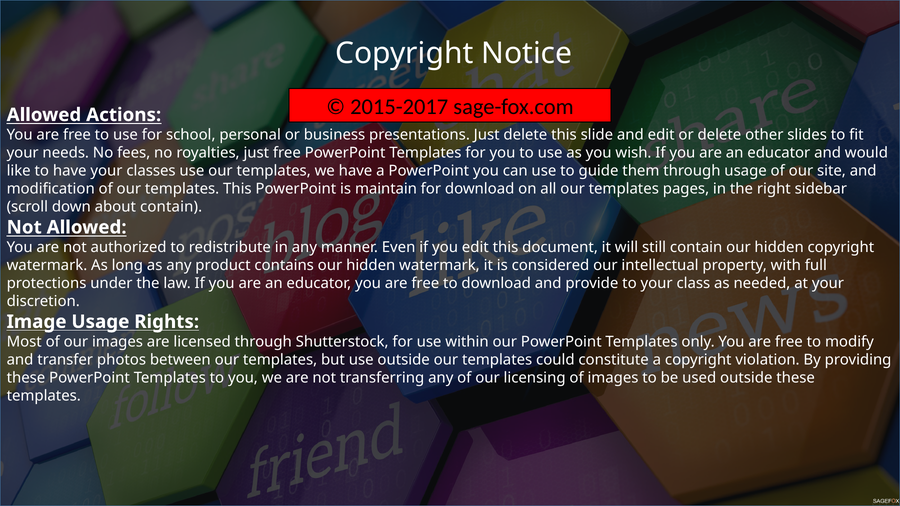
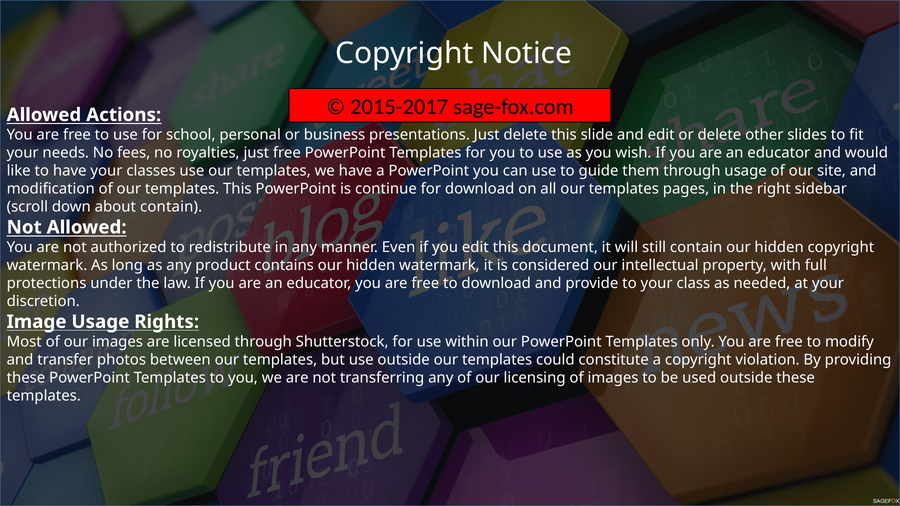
maintain: maintain -> continue (386, 189)
